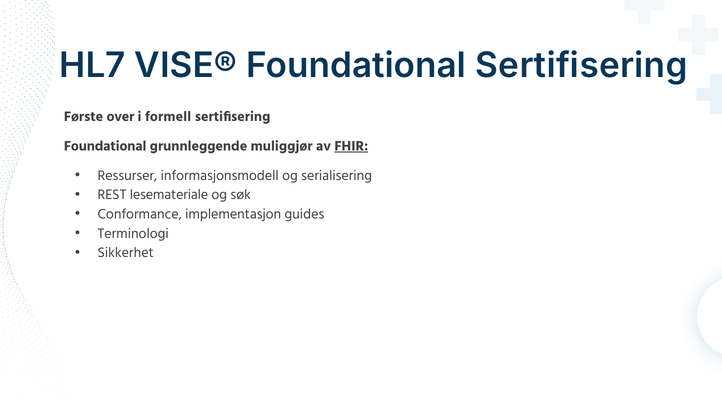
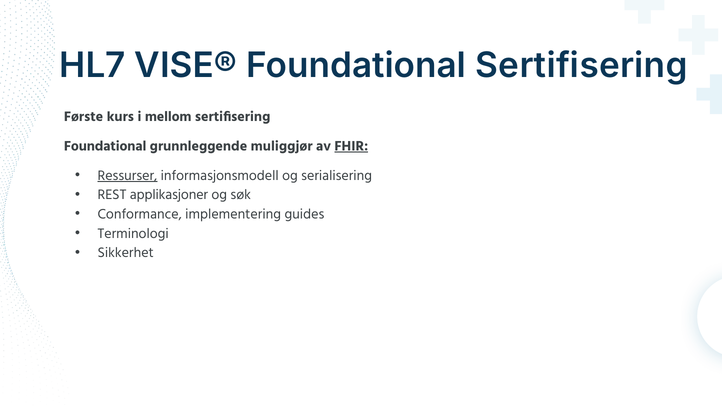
over: over -> kurs (120, 117)
formell: formell -> mellom (168, 117)
Ressurser underline: none -> present (127, 175)
lesemateriale: lesemateriale -> applikasjoner (169, 195)
implementasjon: implementasjon -> implementering (233, 214)
